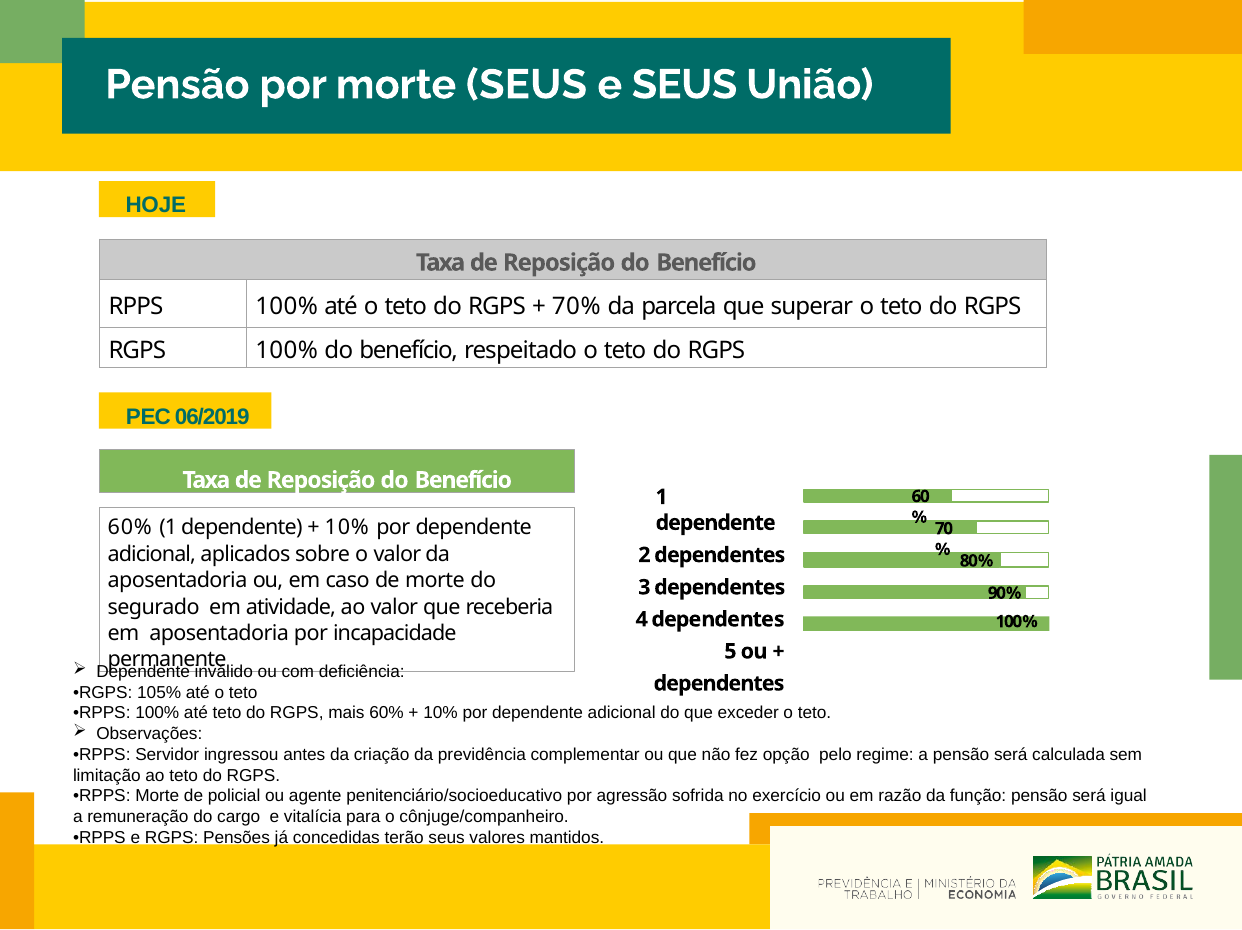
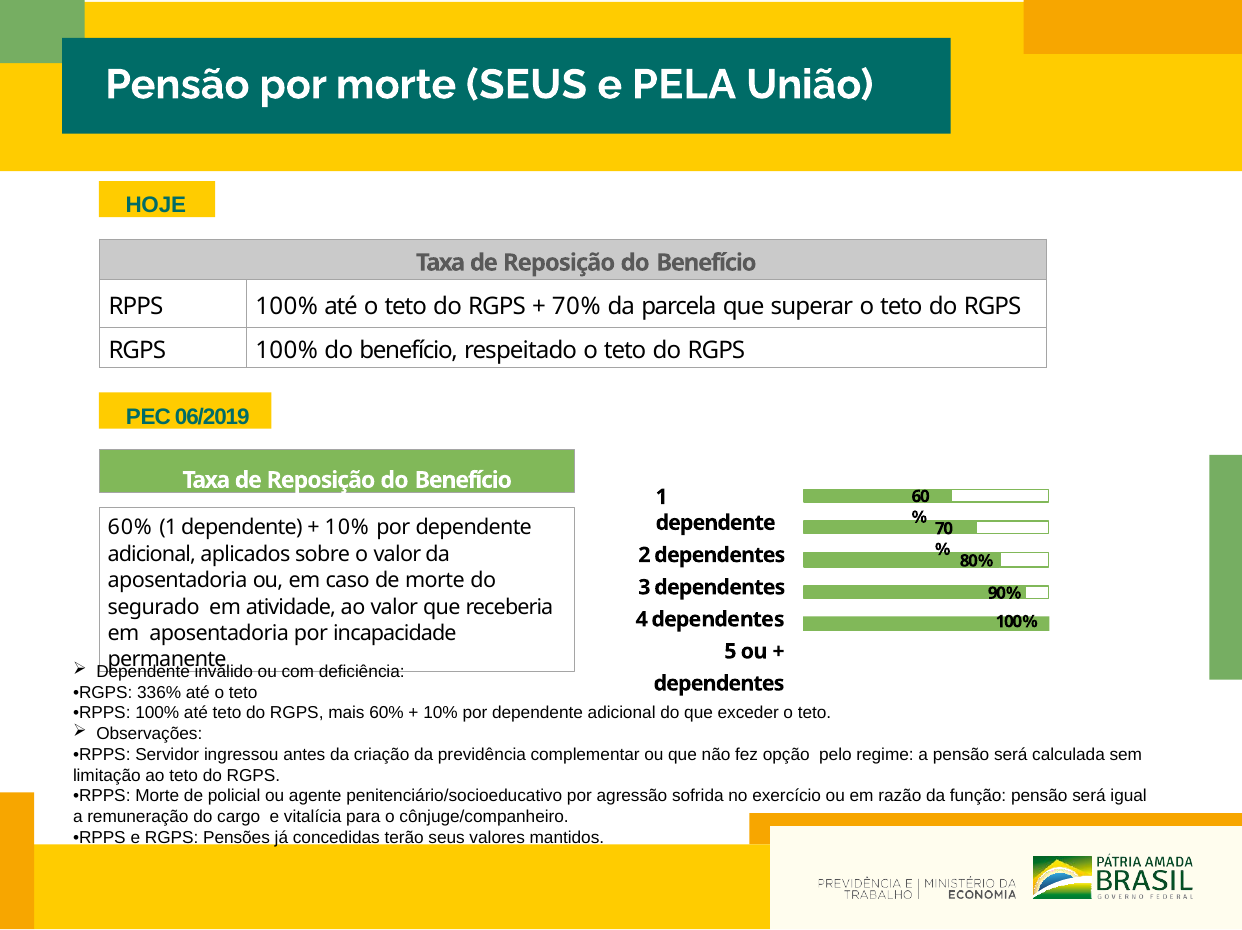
e SEUS: SEUS -> PELA (684, 85)
105%: 105% -> 336% (159, 692)
